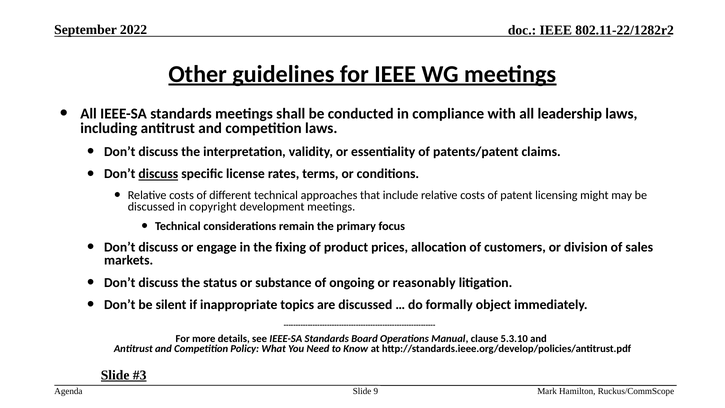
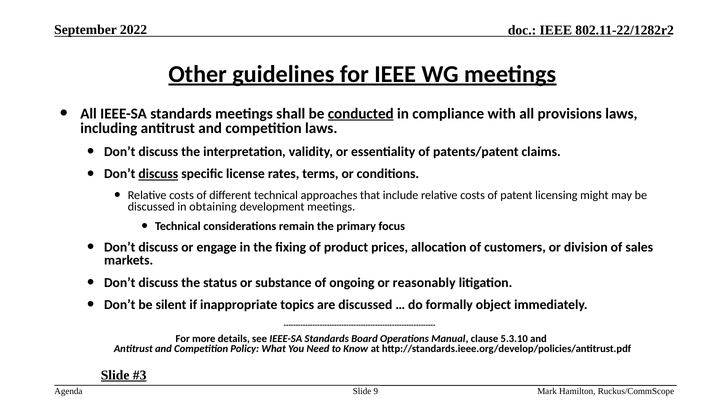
conducted underline: none -> present (361, 113)
leadership: leadership -> provisions (570, 113)
copyright: copyright -> obtaining (213, 207)
